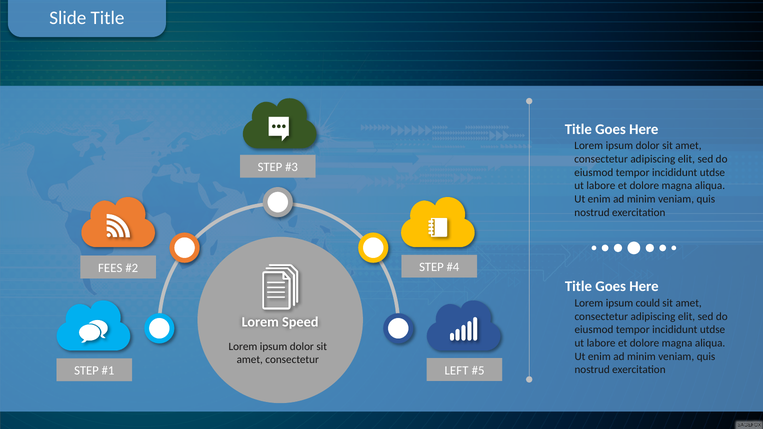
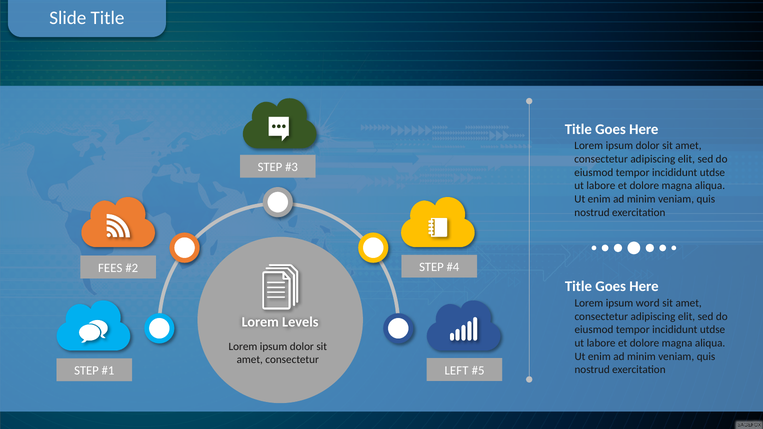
could: could -> word (648, 303)
Speed: Speed -> Levels (300, 322)
